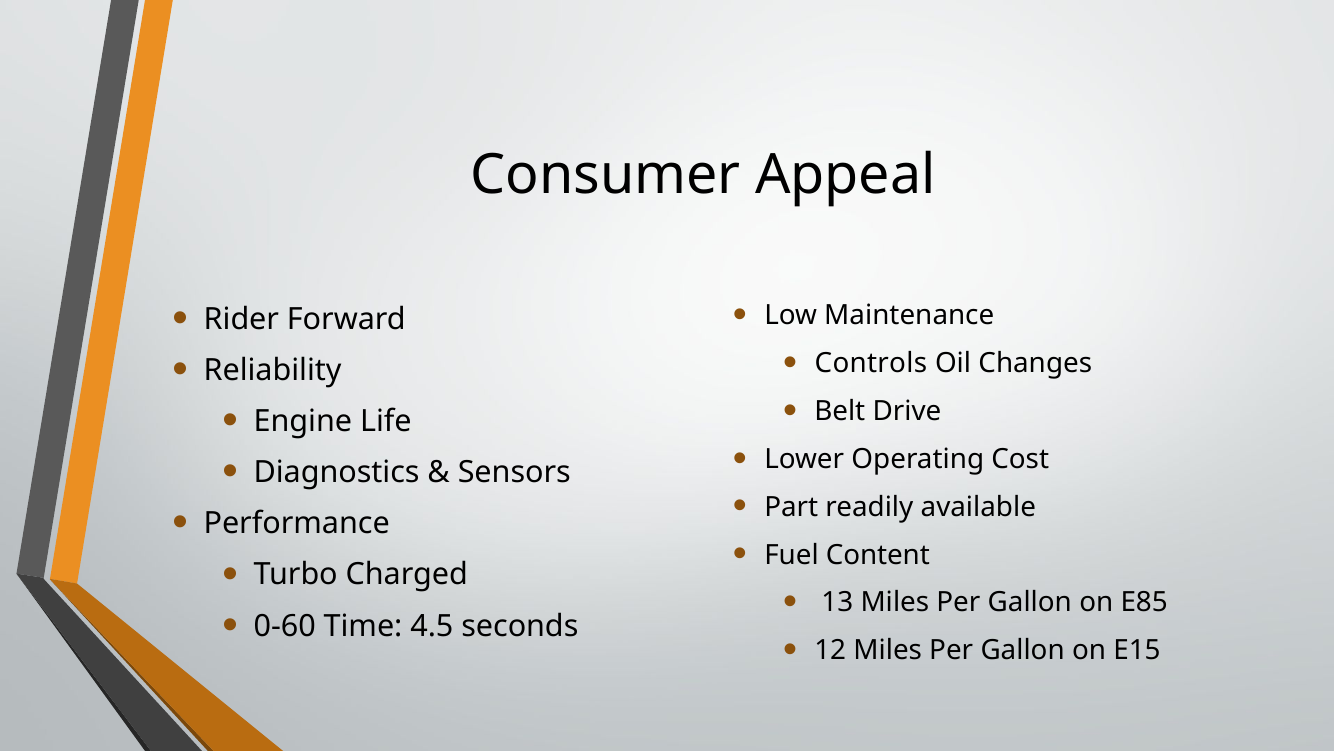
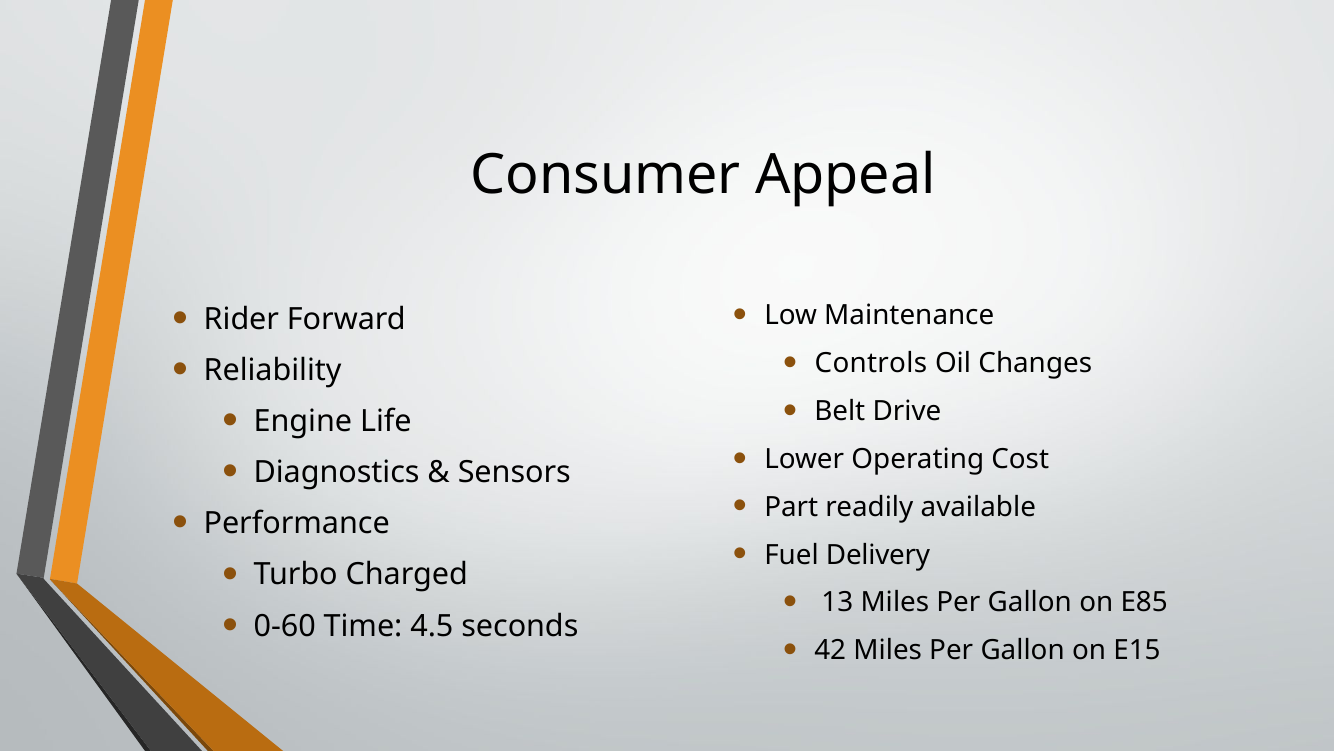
Content: Content -> Delivery (878, 554)
12: 12 -> 42 (830, 650)
